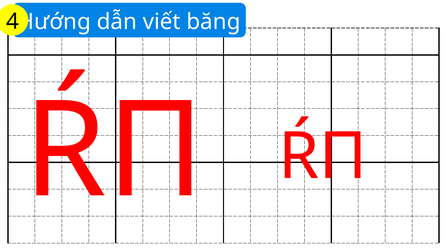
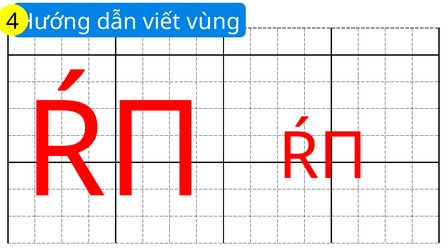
băng: băng -> vùng (213, 22)
